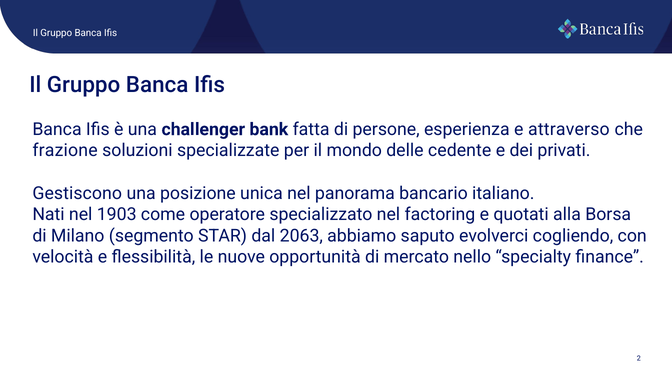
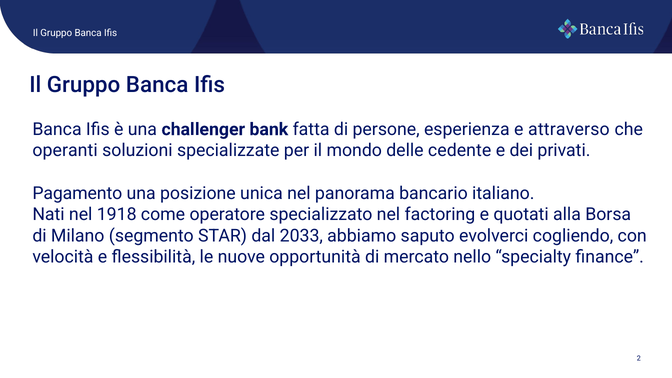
frazione: frazione -> operanti (65, 151)
Gestiscono: Gestiscono -> Pagamento (77, 193)
1903: 1903 -> 1918 (117, 214)
2063: 2063 -> 2033 (301, 236)
